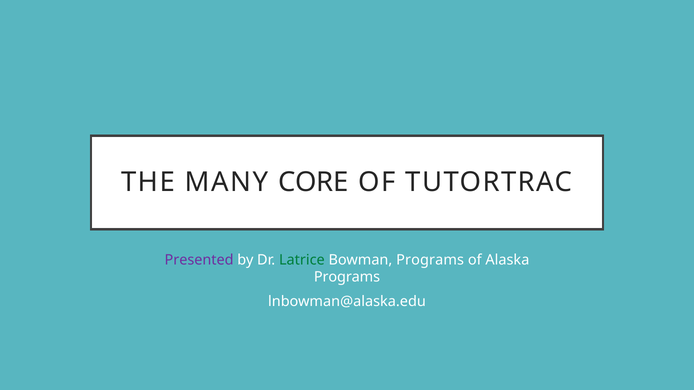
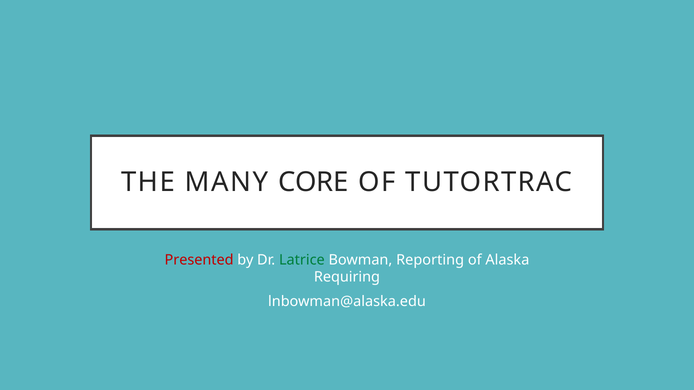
Presented colour: purple -> red (199, 260)
Bowman Programs: Programs -> Reporting (430, 260)
Programs: Programs -> Requiring (347, 277)
